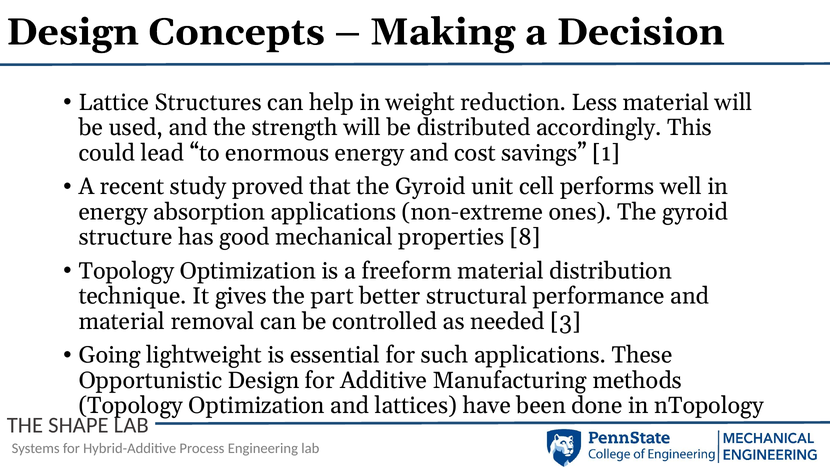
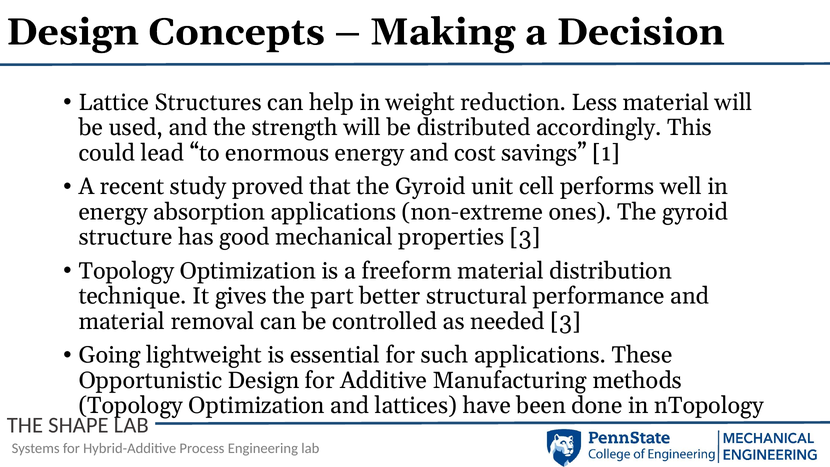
properties 8: 8 -> 3 (525, 237)
